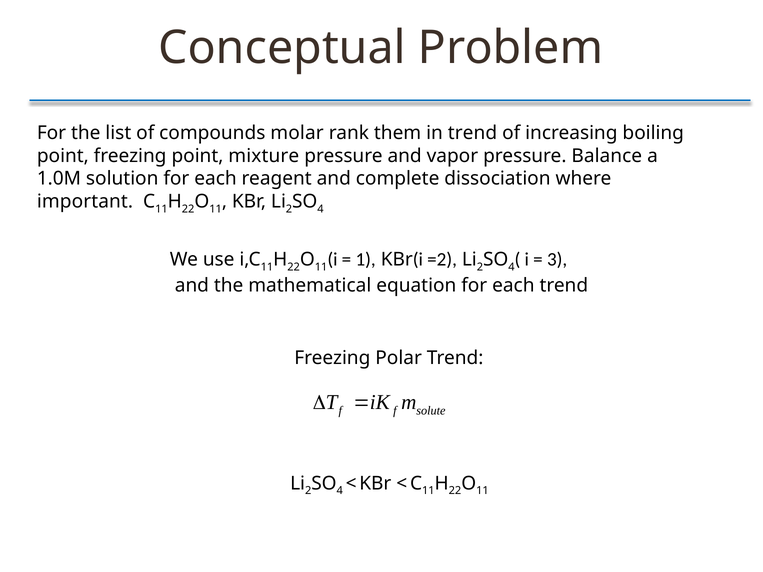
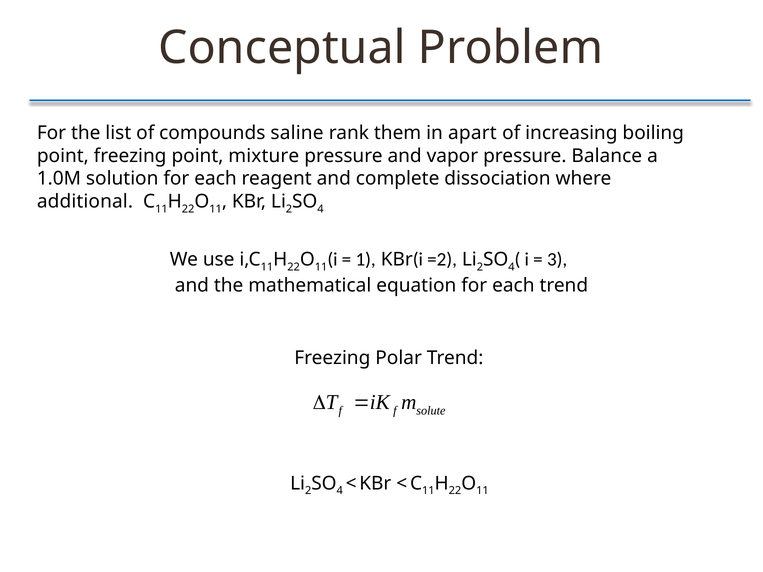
molar: molar -> saline (297, 133)
in trend: trend -> apart (472, 133)
important: important -> additional (85, 202)
